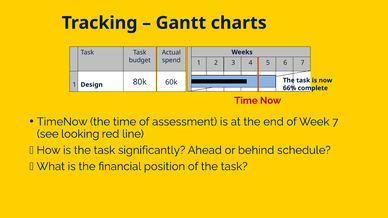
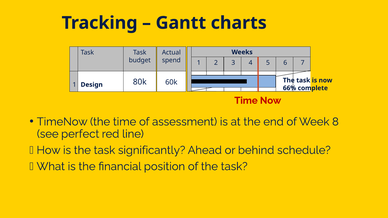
Week 7: 7 -> 8 (335, 122)
looking: looking -> perfect (80, 134)
